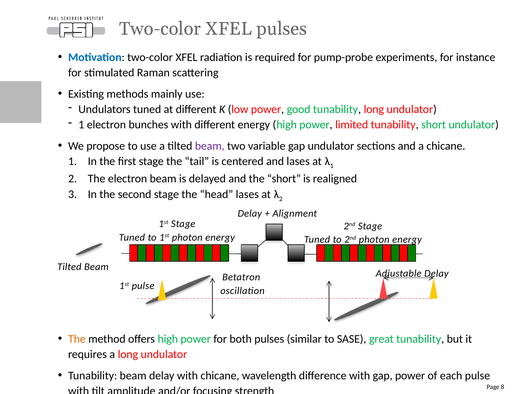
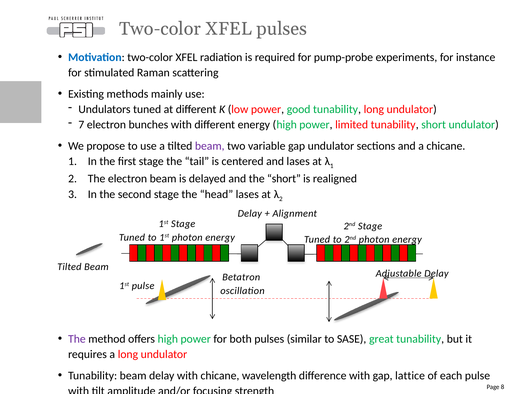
1: 1 -> 7 (81, 125)
The colour: orange -> purple (77, 339)
gap power: power -> lattice (410, 375)
